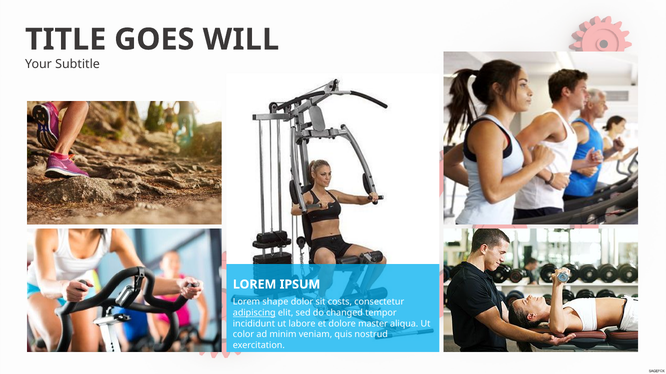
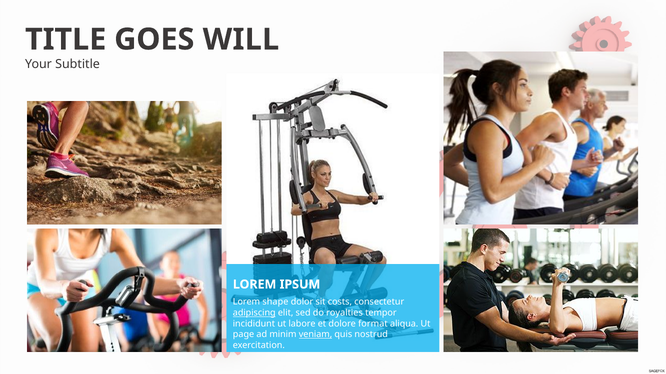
changed: changed -> royalties (345, 313)
master: master -> format (373, 324)
color: color -> page (244, 335)
veniam underline: none -> present (315, 335)
